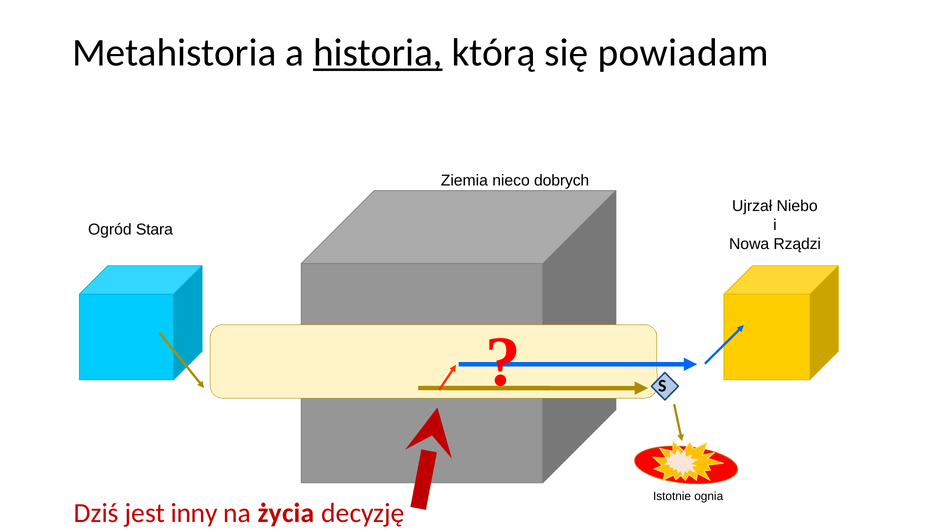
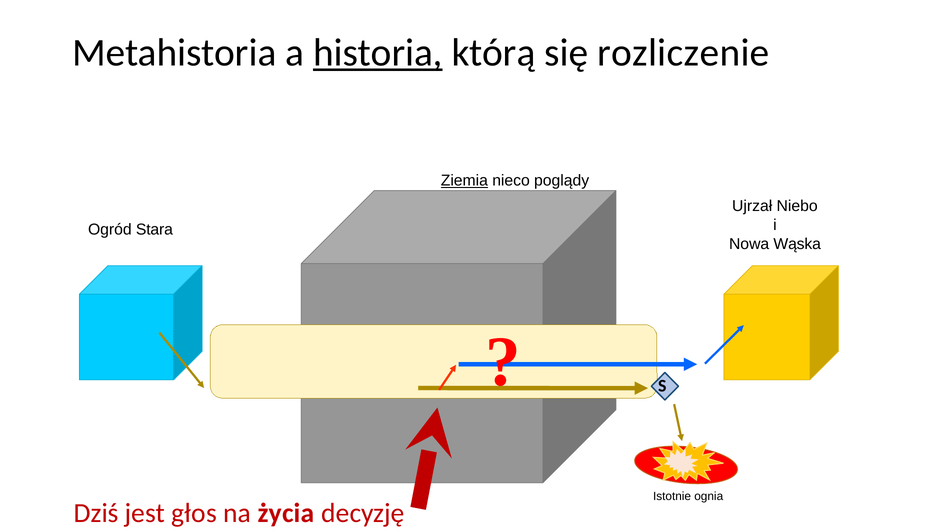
powiadam: powiadam -> rozliczenie (683, 53)
Ziemia underline: none -> present (464, 181)
dobrych: dobrych -> poglądy (562, 181)
Rządzi: Rządzi -> Wąska (797, 244)
inny: inny -> głos (194, 513)
